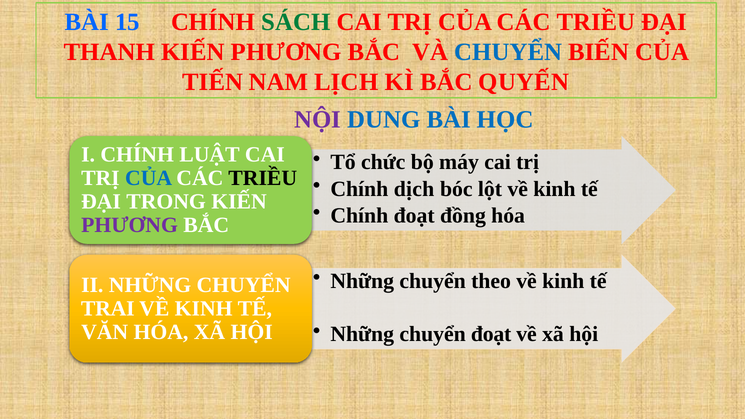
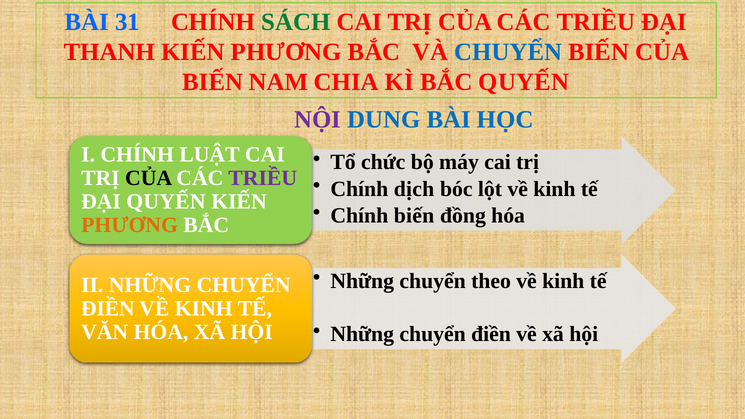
15: 15 -> 31 (127, 22)
TIẾN: TIẾN -> BIẾN (213, 82)
LỊCH: LỊCH -> CHIA (346, 82)
CỦA colour: blue -> black (149, 178)
TRIỀU colour: black -> purple (263, 178)
ĐẠI TRONG: TRONG -> QUYẾN (166, 202)
Chính đoạt: đoạt -> biến (414, 216)
PHƯƠNG colour: purple -> orange (130, 225)
TRAI: TRAI -> ĐIỀN (108, 309)
đoạt: đoạt -> điền (491, 334)
